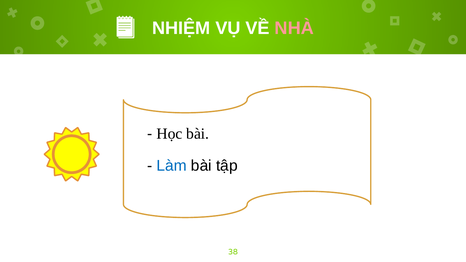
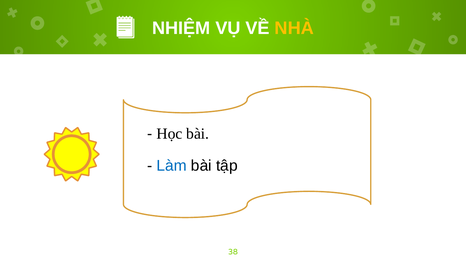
NHÀ colour: pink -> yellow (294, 28)
